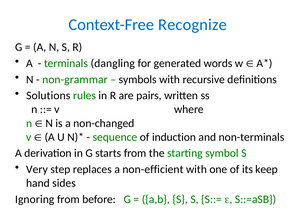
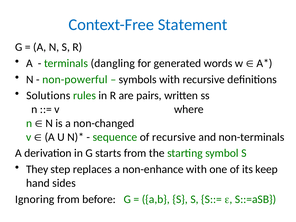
Recognize: Recognize -> Statement (193, 25)
non-grammar: non-grammar -> non-powerful (75, 79)
of induction: induction -> recursive (174, 137)
Very: Very -> They (37, 169)
non-efficient: non-efficient -> non-enhance (153, 169)
